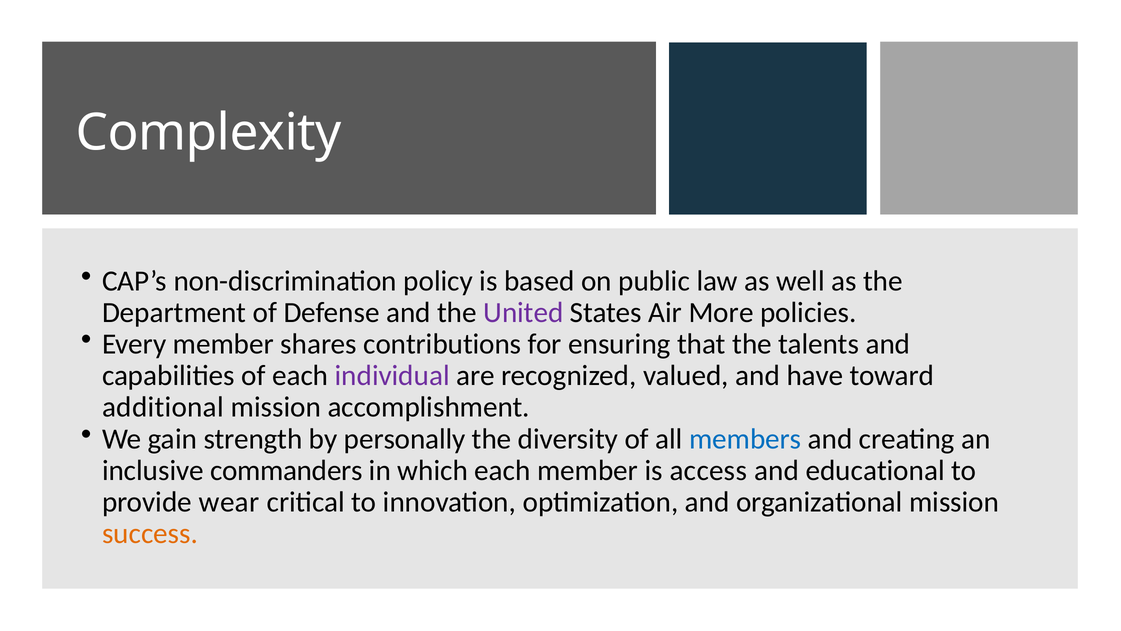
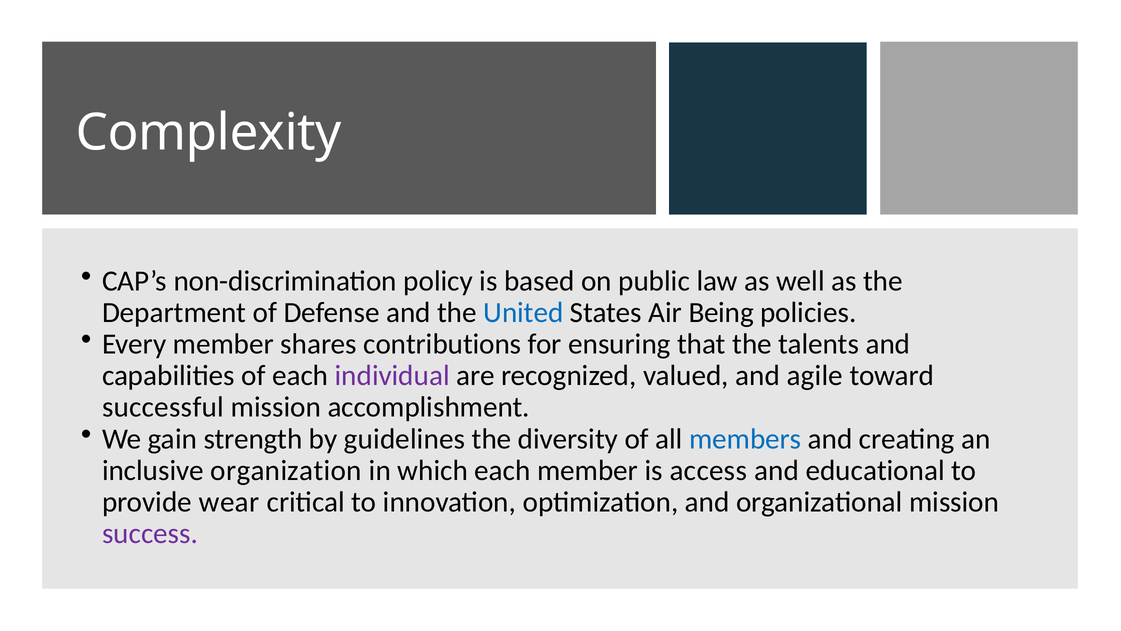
United colour: purple -> blue (523, 313)
More: More -> Being (721, 313)
have: have -> agile (815, 376)
additional: additional -> successful (163, 407)
personally: personally -> guidelines (405, 439)
commanders: commanders -> organization (286, 470)
success colour: orange -> purple (150, 533)
